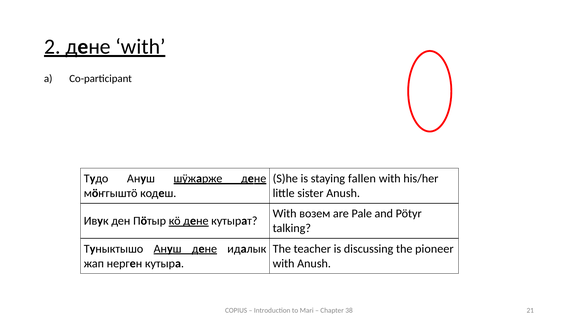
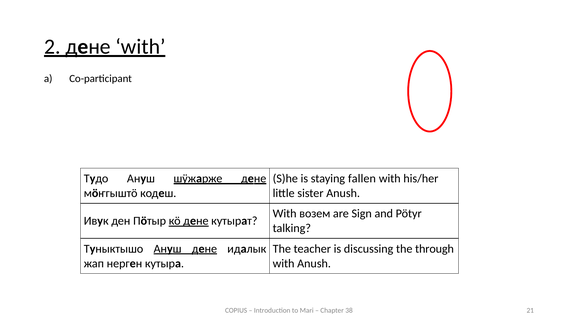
Pale: Pale -> Sign (362, 214)
pioneer: pioneer -> through (434, 249)
